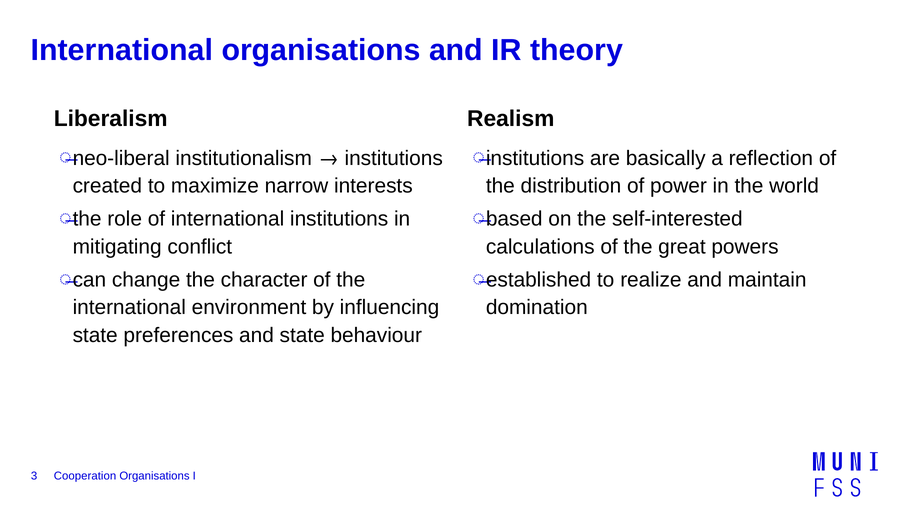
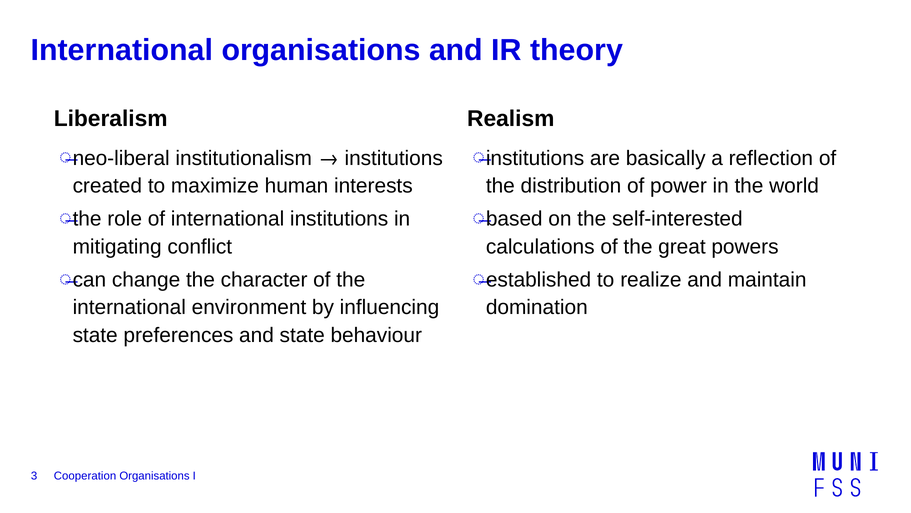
narrow: narrow -> human (297, 186)
